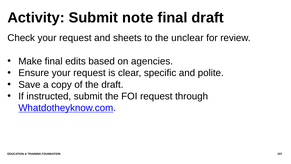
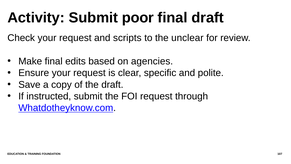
note: note -> poor (138, 18)
sheets: sheets -> scripts (127, 38)
